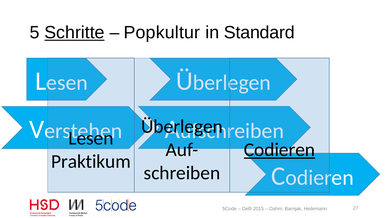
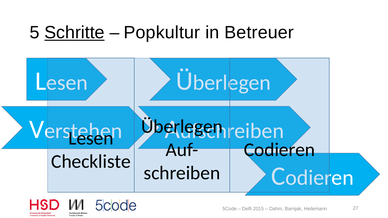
Standard: Standard -> Betreuer (259, 33)
Codieren underline: present -> none (279, 150)
Praktikum: Praktikum -> Checkliste (91, 162)
